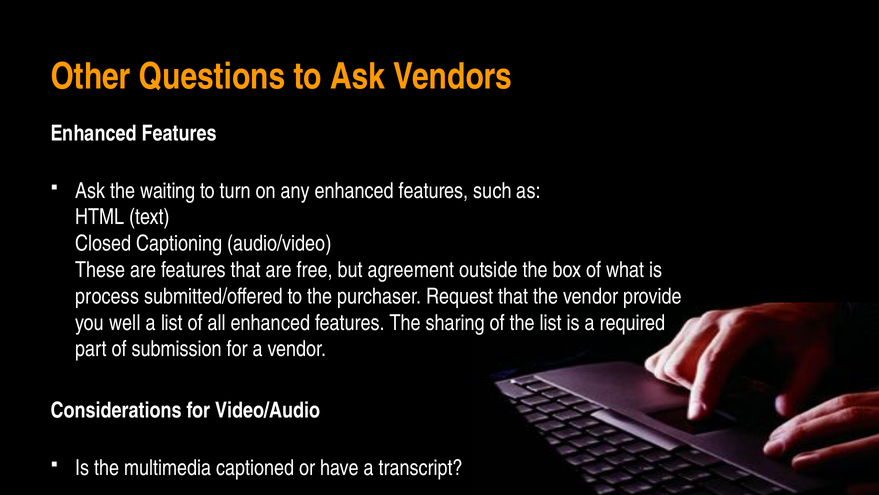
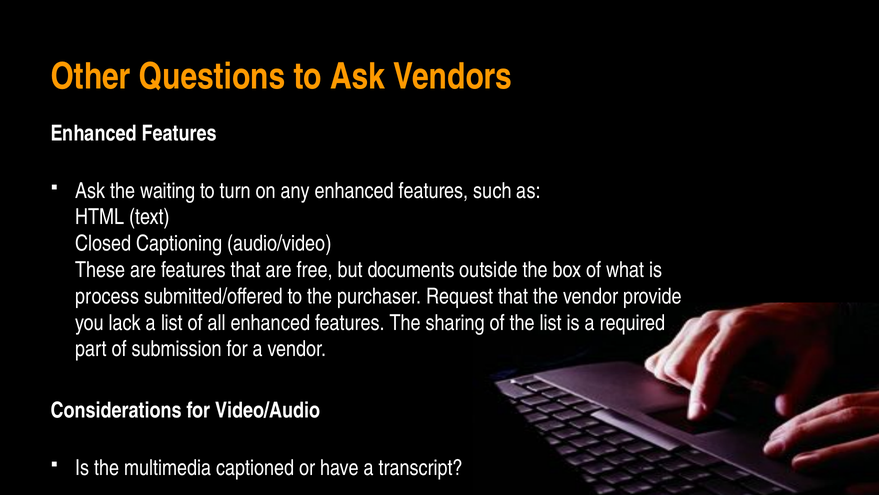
agreement: agreement -> documents (411, 270)
well: well -> lack (125, 322)
